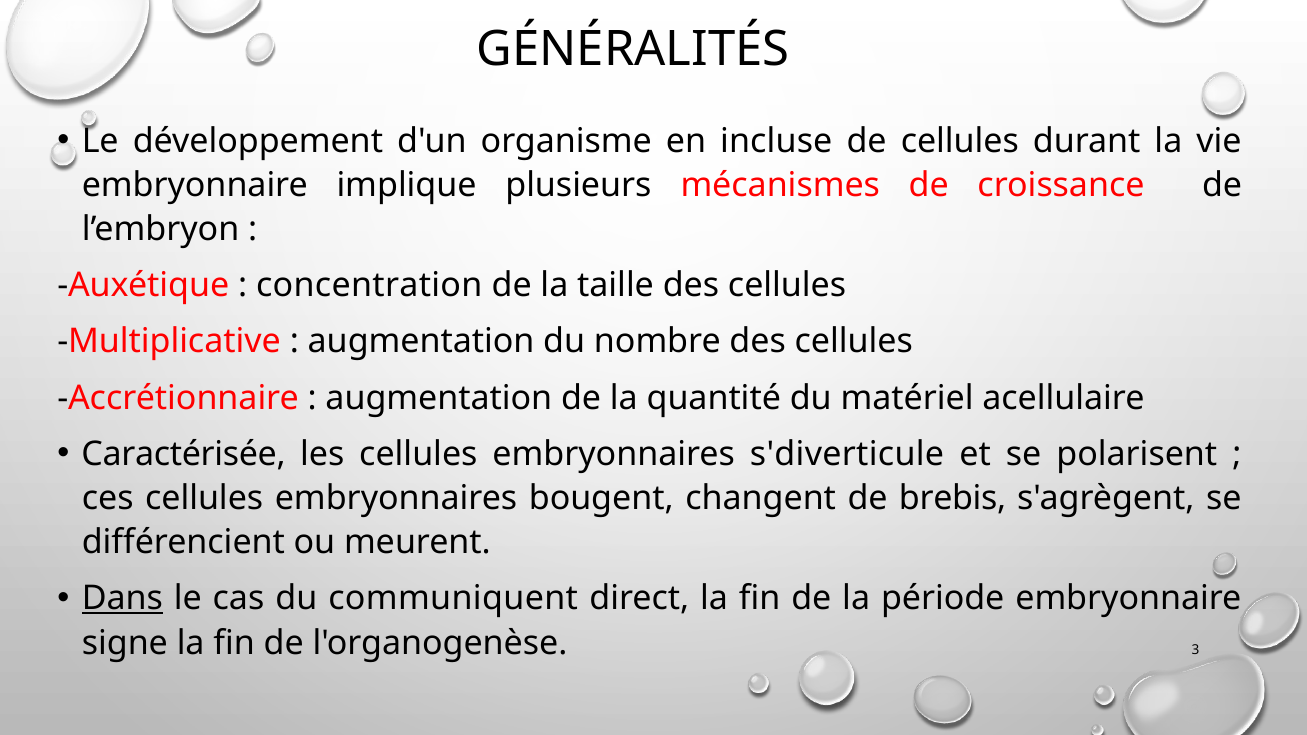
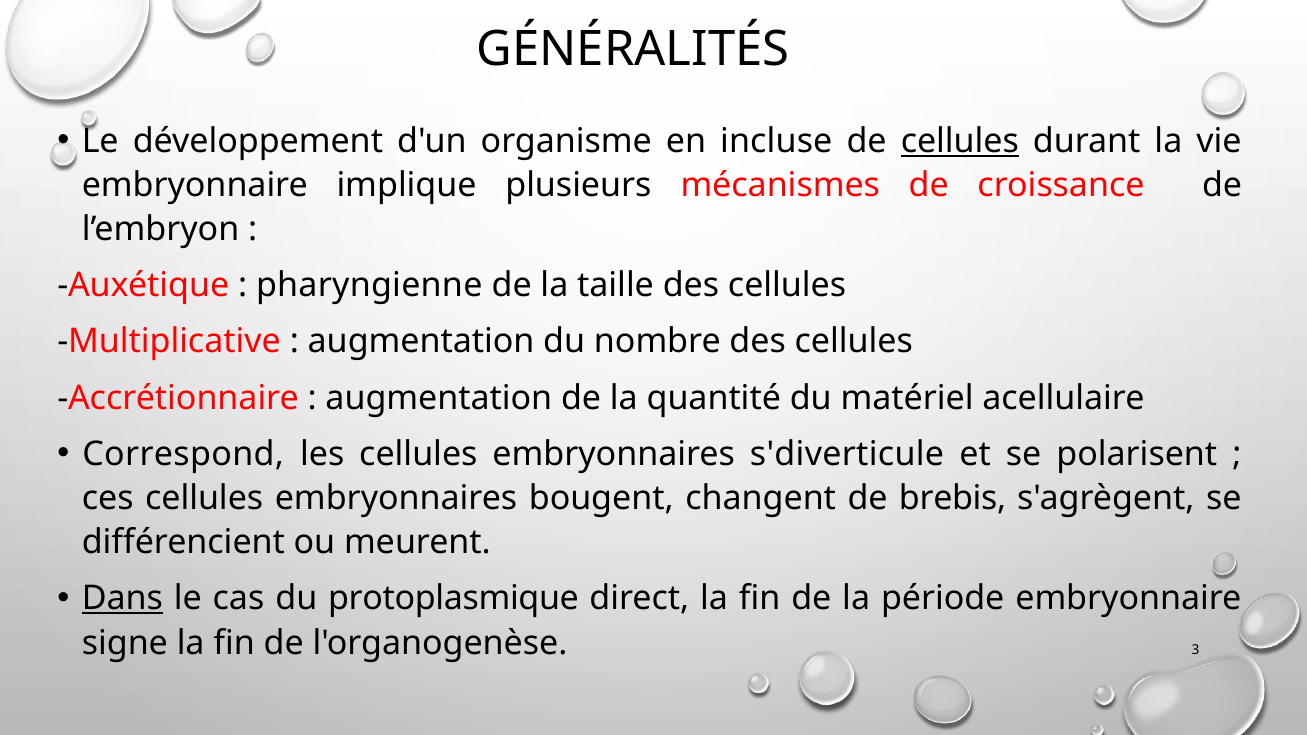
cellules underline: none -> present (960, 141)
concentration: concentration -> pharyngienne (369, 286)
Caractérisée: Caractérisée -> Correspond (183, 454)
communiquent: communiquent -> protoplasmique (453, 599)
